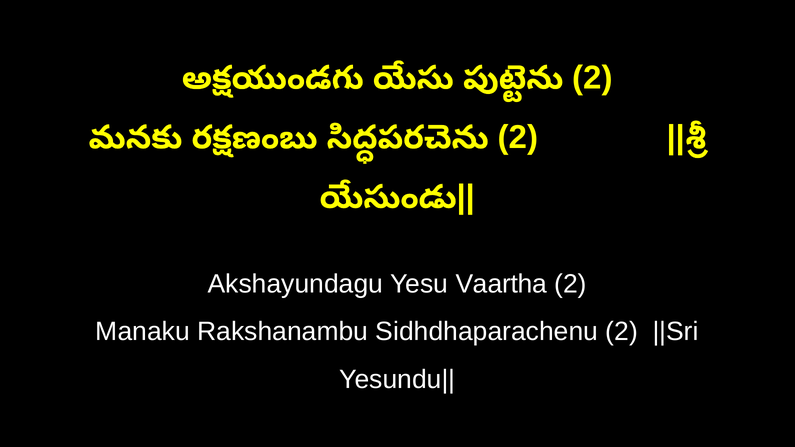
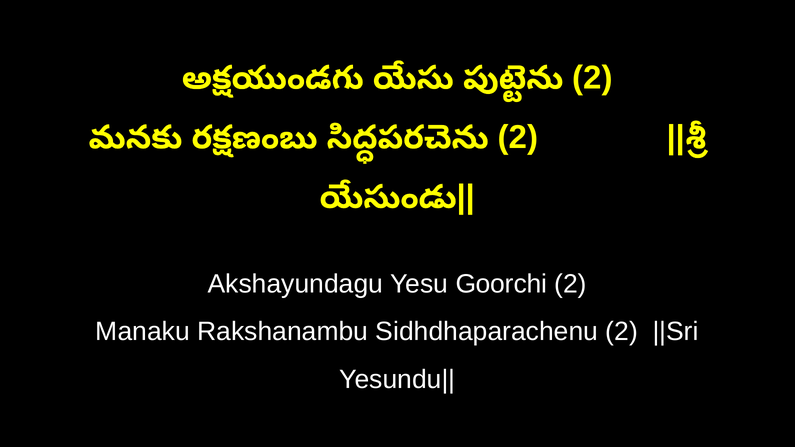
Vaartha: Vaartha -> Goorchi (501, 284)
